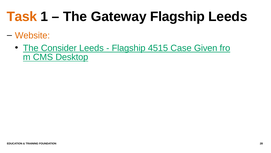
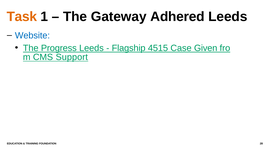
Gateway Flagship: Flagship -> Adhered (177, 16)
Website colour: orange -> blue (32, 35)
Consider: Consider -> Progress (59, 48)
Desktop: Desktop -> Support (72, 57)
